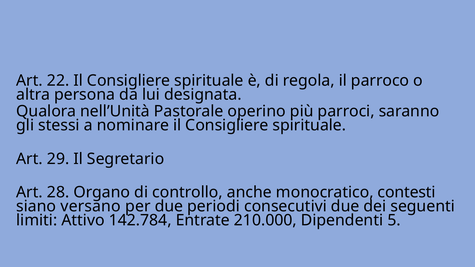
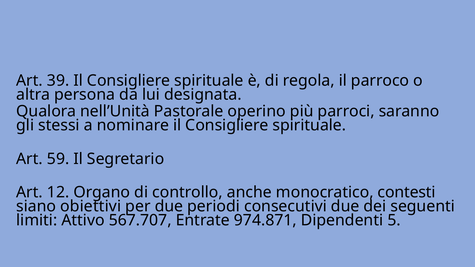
22: 22 -> 39 (58, 81)
29: 29 -> 59 (58, 159)
28: 28 -> 12 (58, 193)
versano: versano -> obiettivi (91, 206)
142.784: 142.784 -> 567.707 (140, 220)
210.000: 210.000 -> 974.871 (265, 220)
